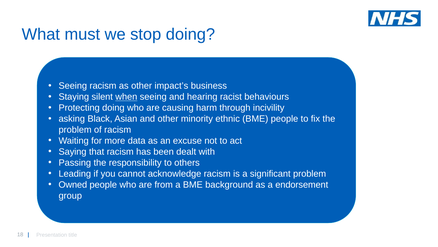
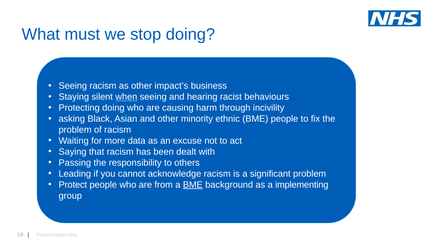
Owned: Owned -> Protect (73, 184)
BME underline: none -> present (193, 184)
endorsement: endorsement -> implementing (302, 184)
